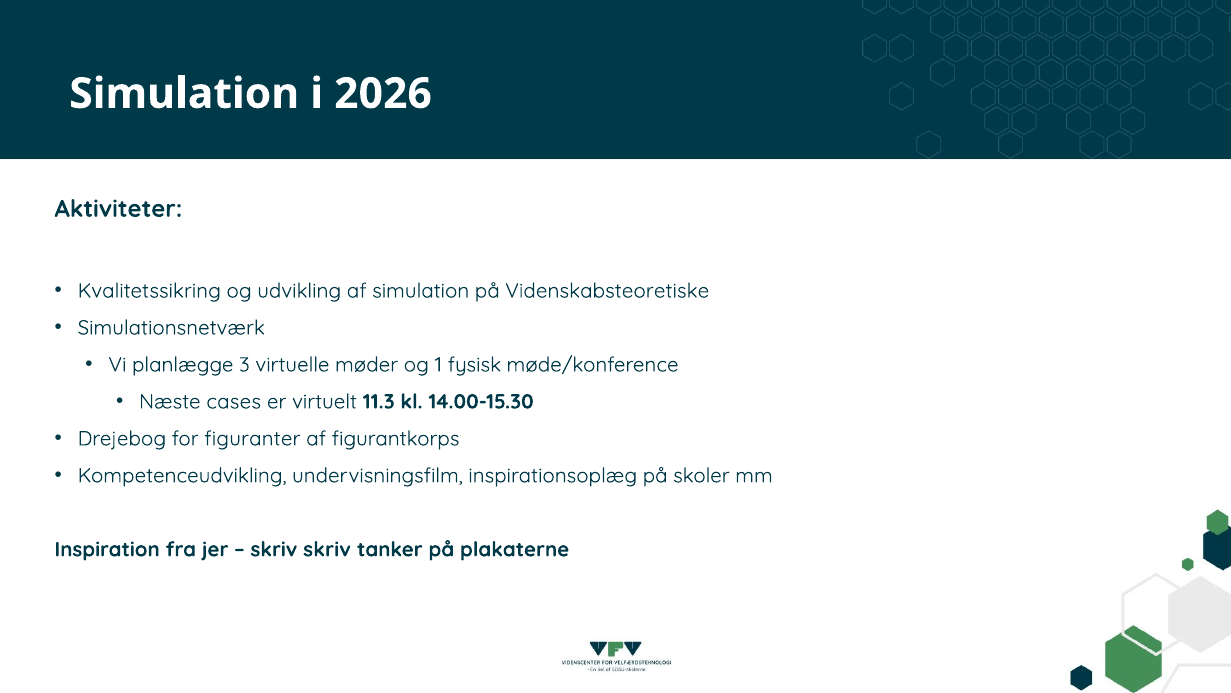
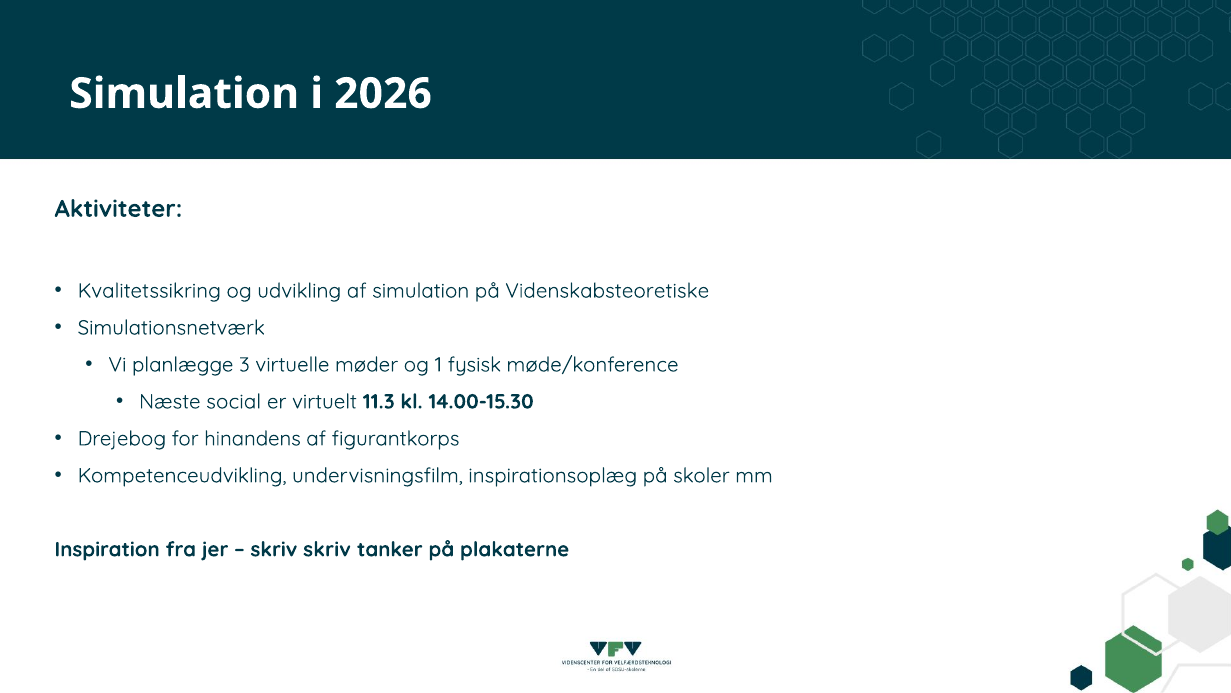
cases: cases -> social (234, 401)
figuranter: figuranter -> hinandens (252, 438)
